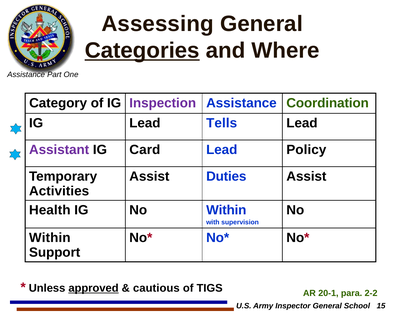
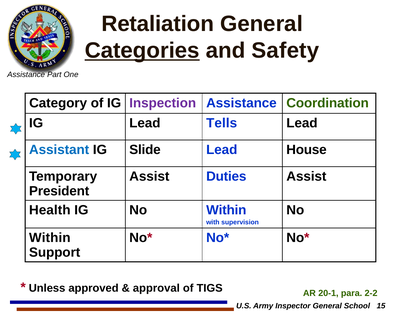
Assessing: Assessing -> Retaliation (158, 24)
Where: Where -> Safety (285, 50)
Assistant colour: purple -> blue (59, 150)
Card: Card -> Slide (145, 150)
Policy: Policy -> House (306, 150)
Activities: Activities -> President (59, 192)
approved underline: present -> none (94, 289)
cautious: cautious -> approval (156, 289)
